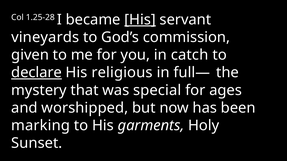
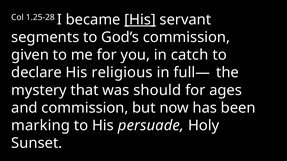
vineyards: vineyards -> segments (45, 37)
declare underline: present -> none (37, 73)
special: special -> should (157, 90)
and worshipped: worshipped -> commission (85, 108)
garments: garments -> persuade (151, 126)
